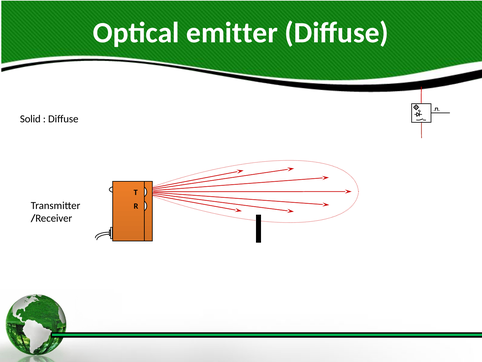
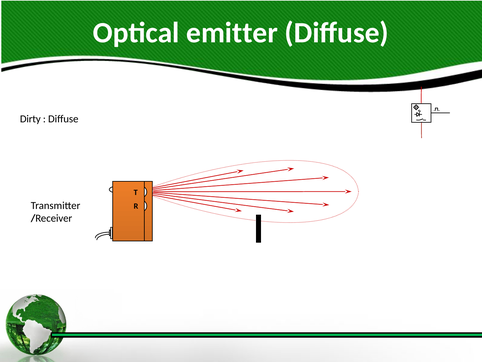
Solid: Solid -> Dirty (30, 119)
